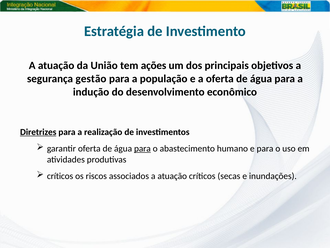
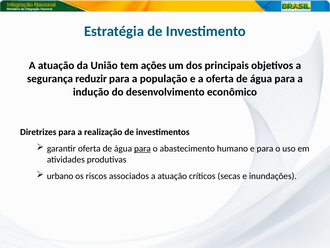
gestão: gestão -> reduzir (91, 79)
Diretrizes underline: present -> none (38, 132)
críticos: críticos -> urbano (60, 176)
